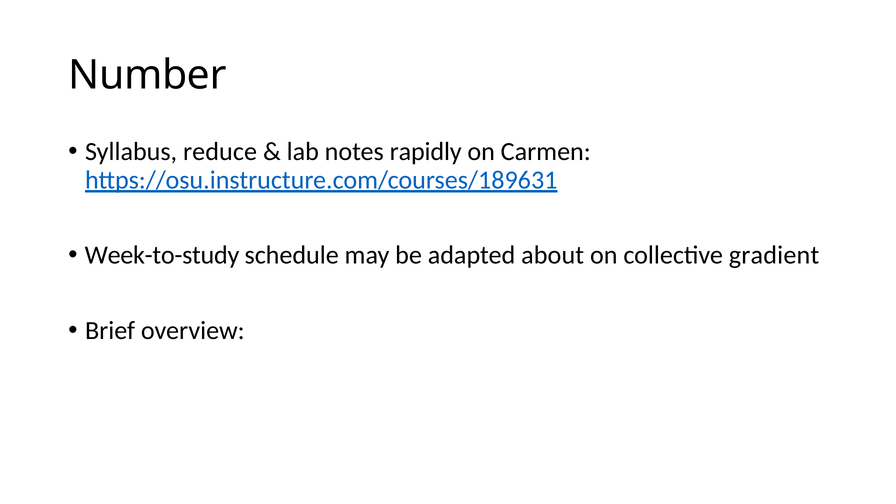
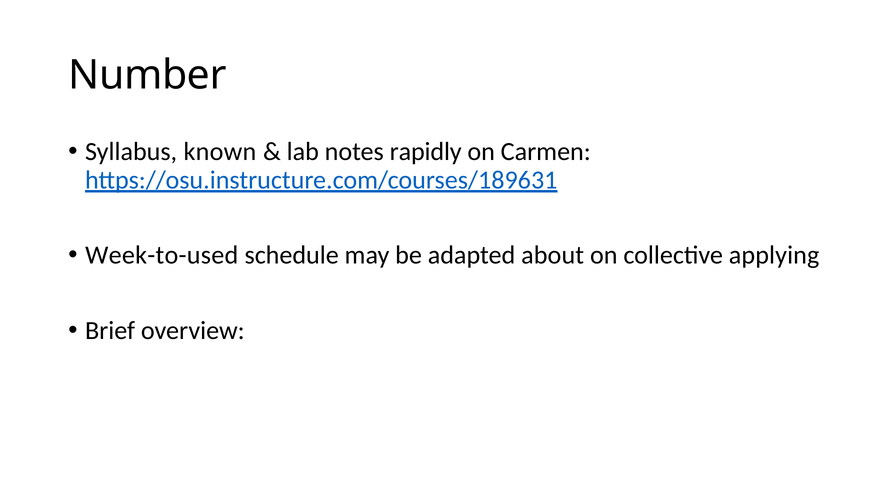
reduce: reduce -> known (220, 151)
Week-to-study: Week-to-study -> Week-to-used (162, 255)
gradient: gradient -> applying (774, 255)
